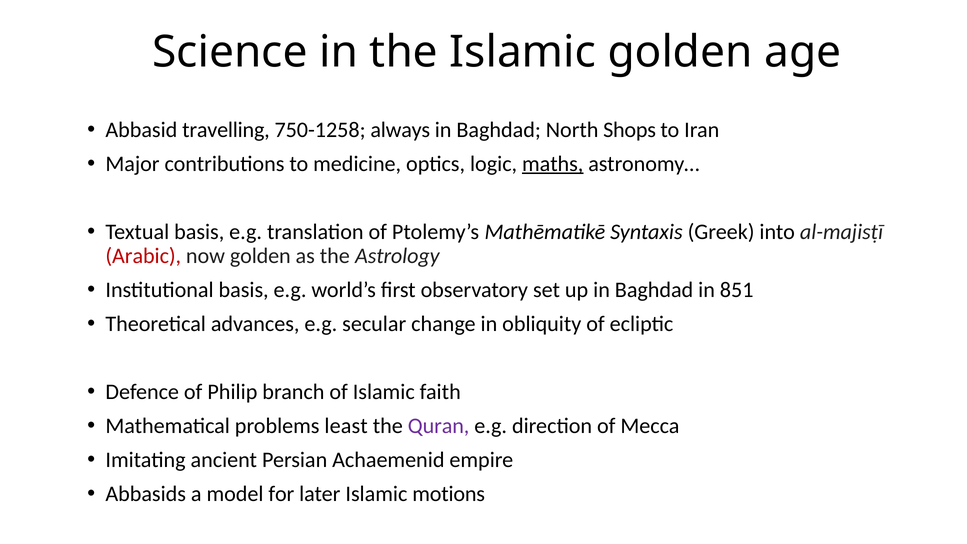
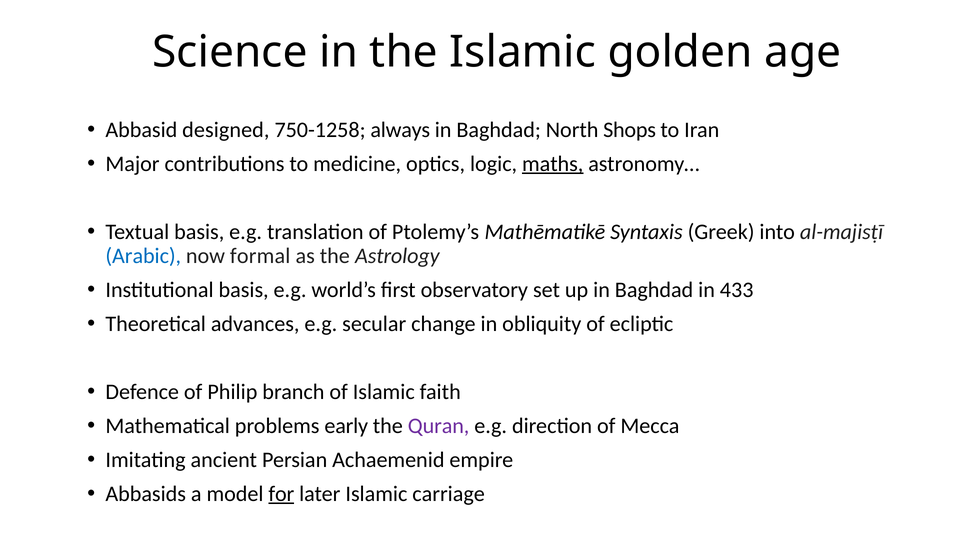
travelling: travelling -> designed (226, 130)
Arabic colour: red -> blue (143, 256)
now golden: golden -> formal (260, 256)
851: 851 -> 433 (737, 290)
least: least -> early (346, 426)
for underline: none -> present (281, 494)
motions: motions -> carriage (449, 494)
